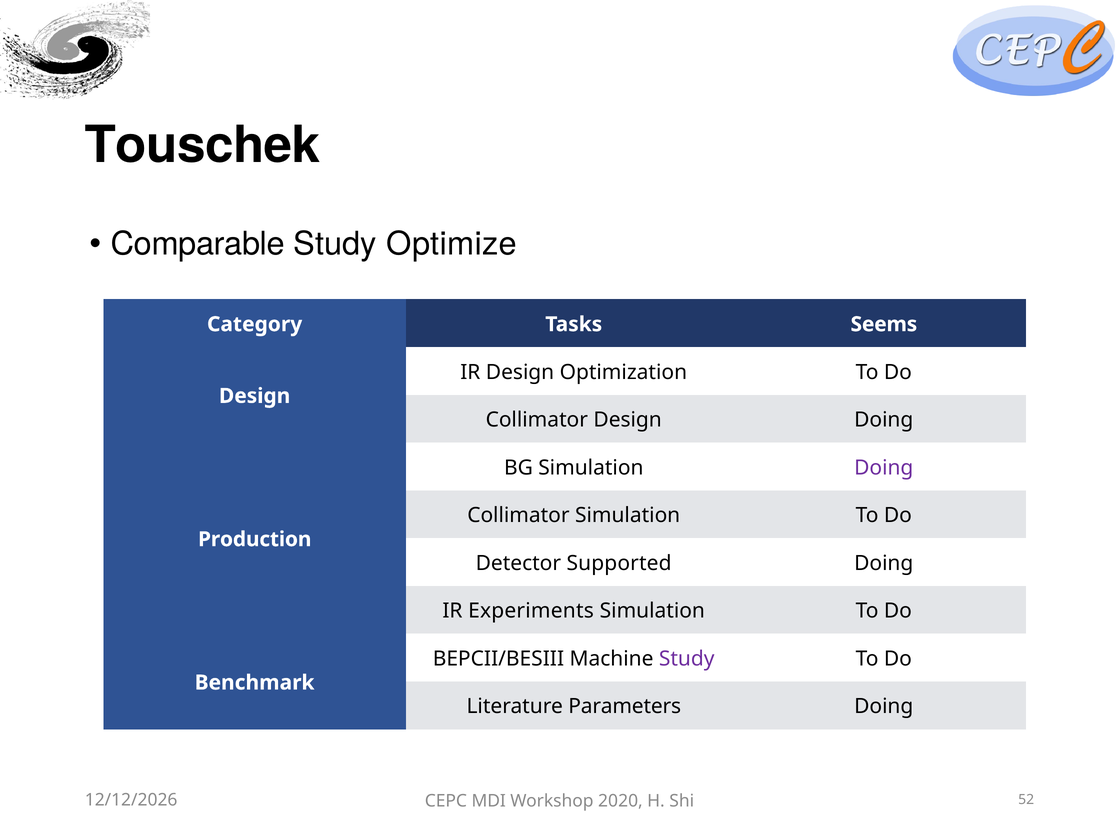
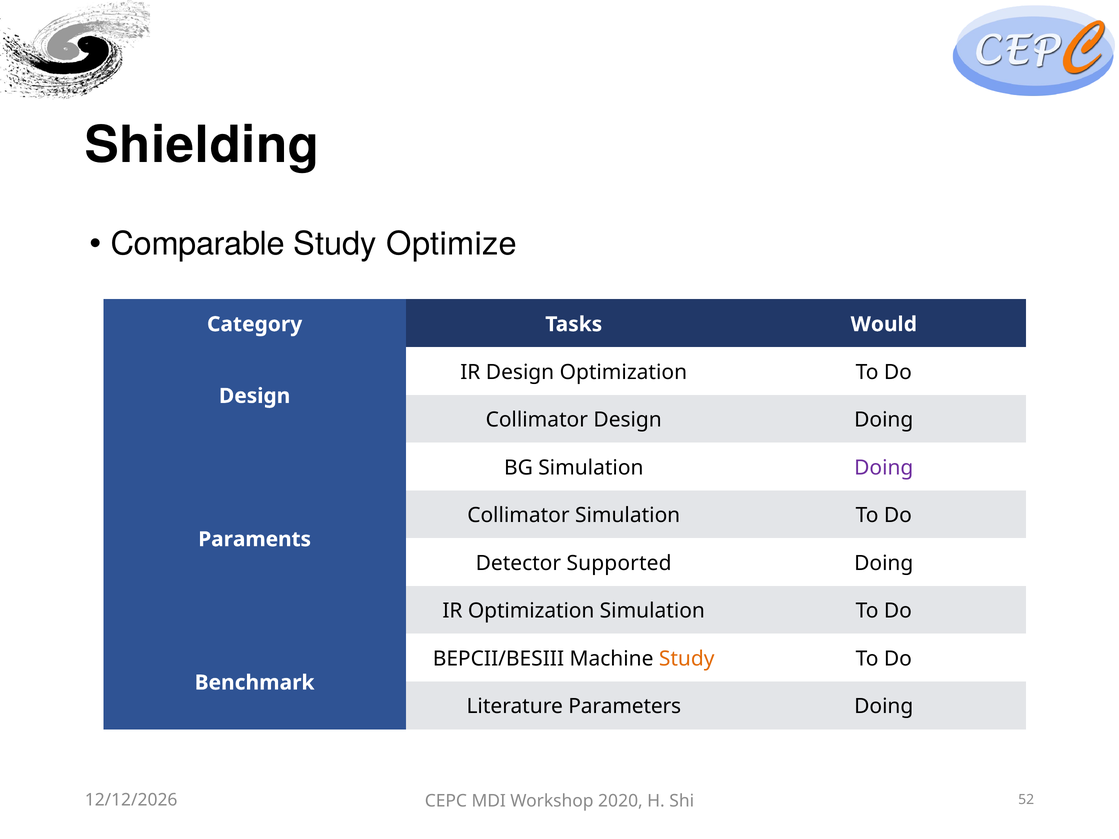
Touschek: Touschek -> Shielding (202, 145)
Seems: Seems -> Would (884, 324)
Production: Production -> Paraments (255, 539)
IR Experiments: Experiments -> Optimization (531, 611)
Study colour: purple -> orange (687, 659)
